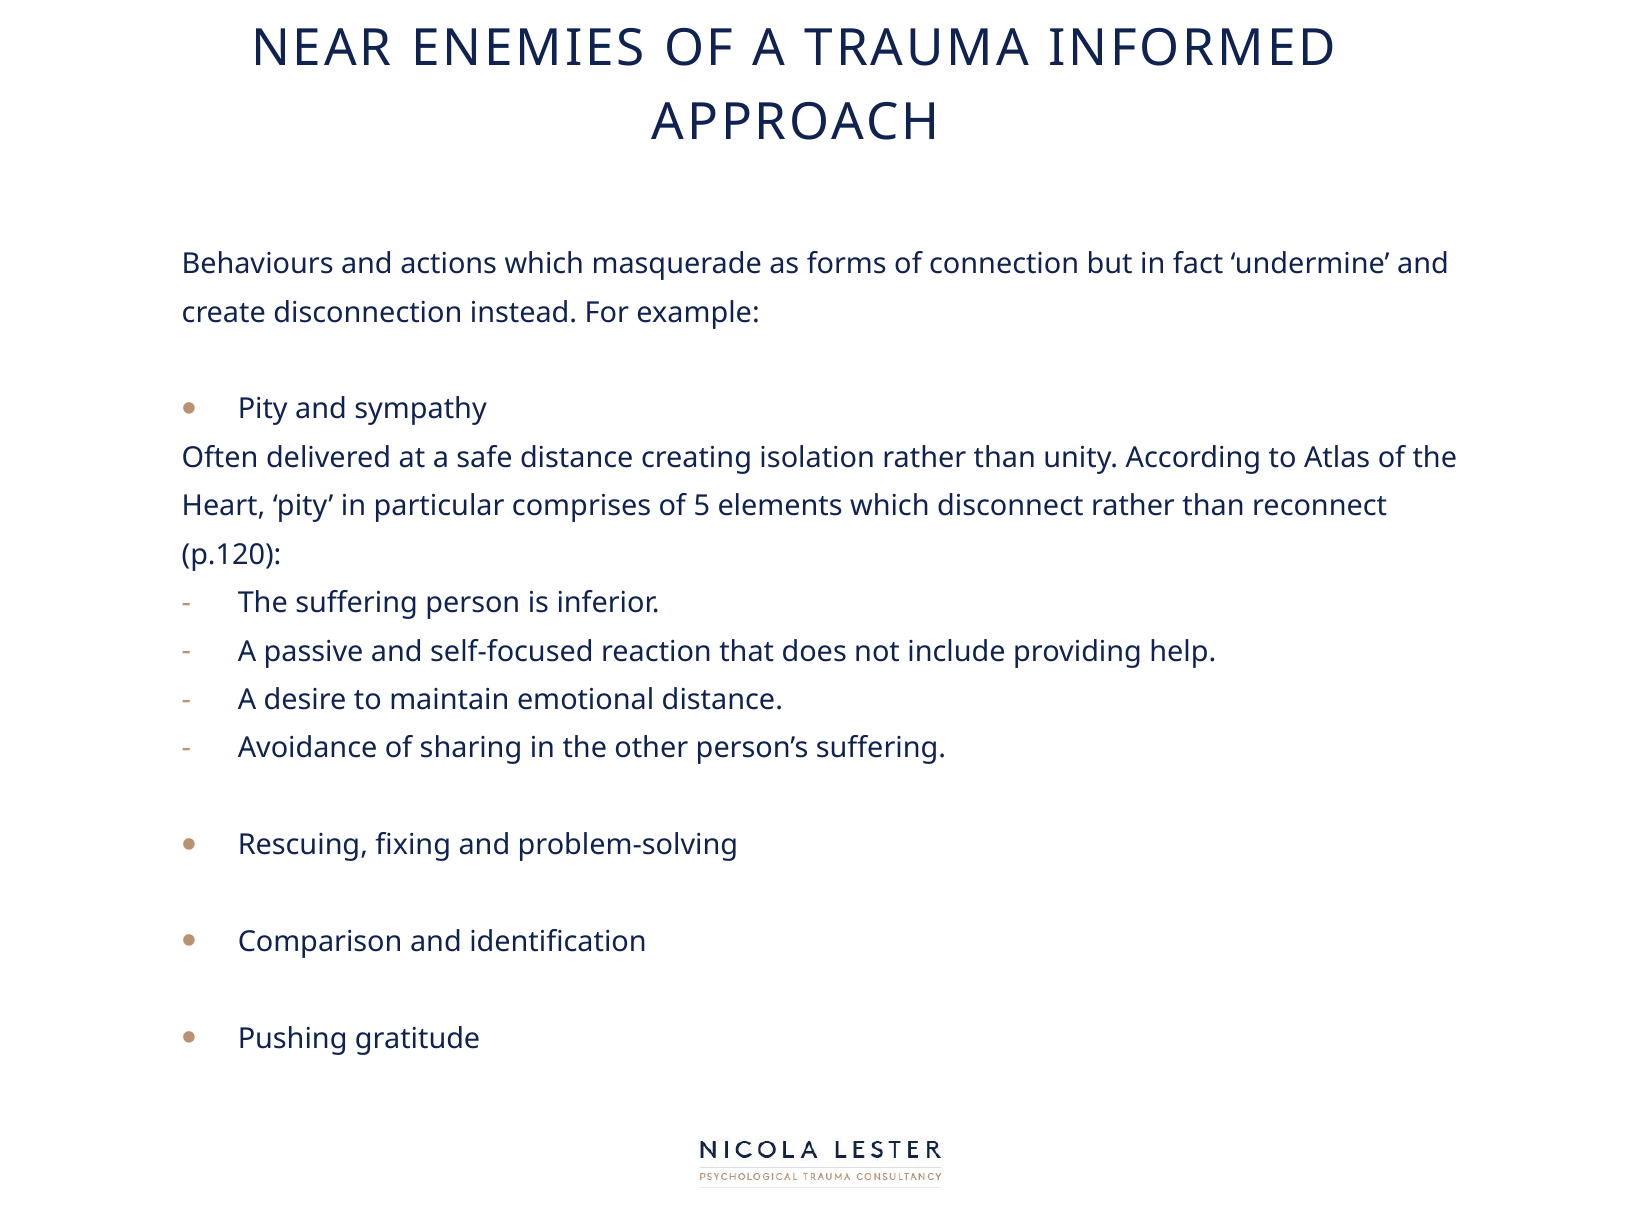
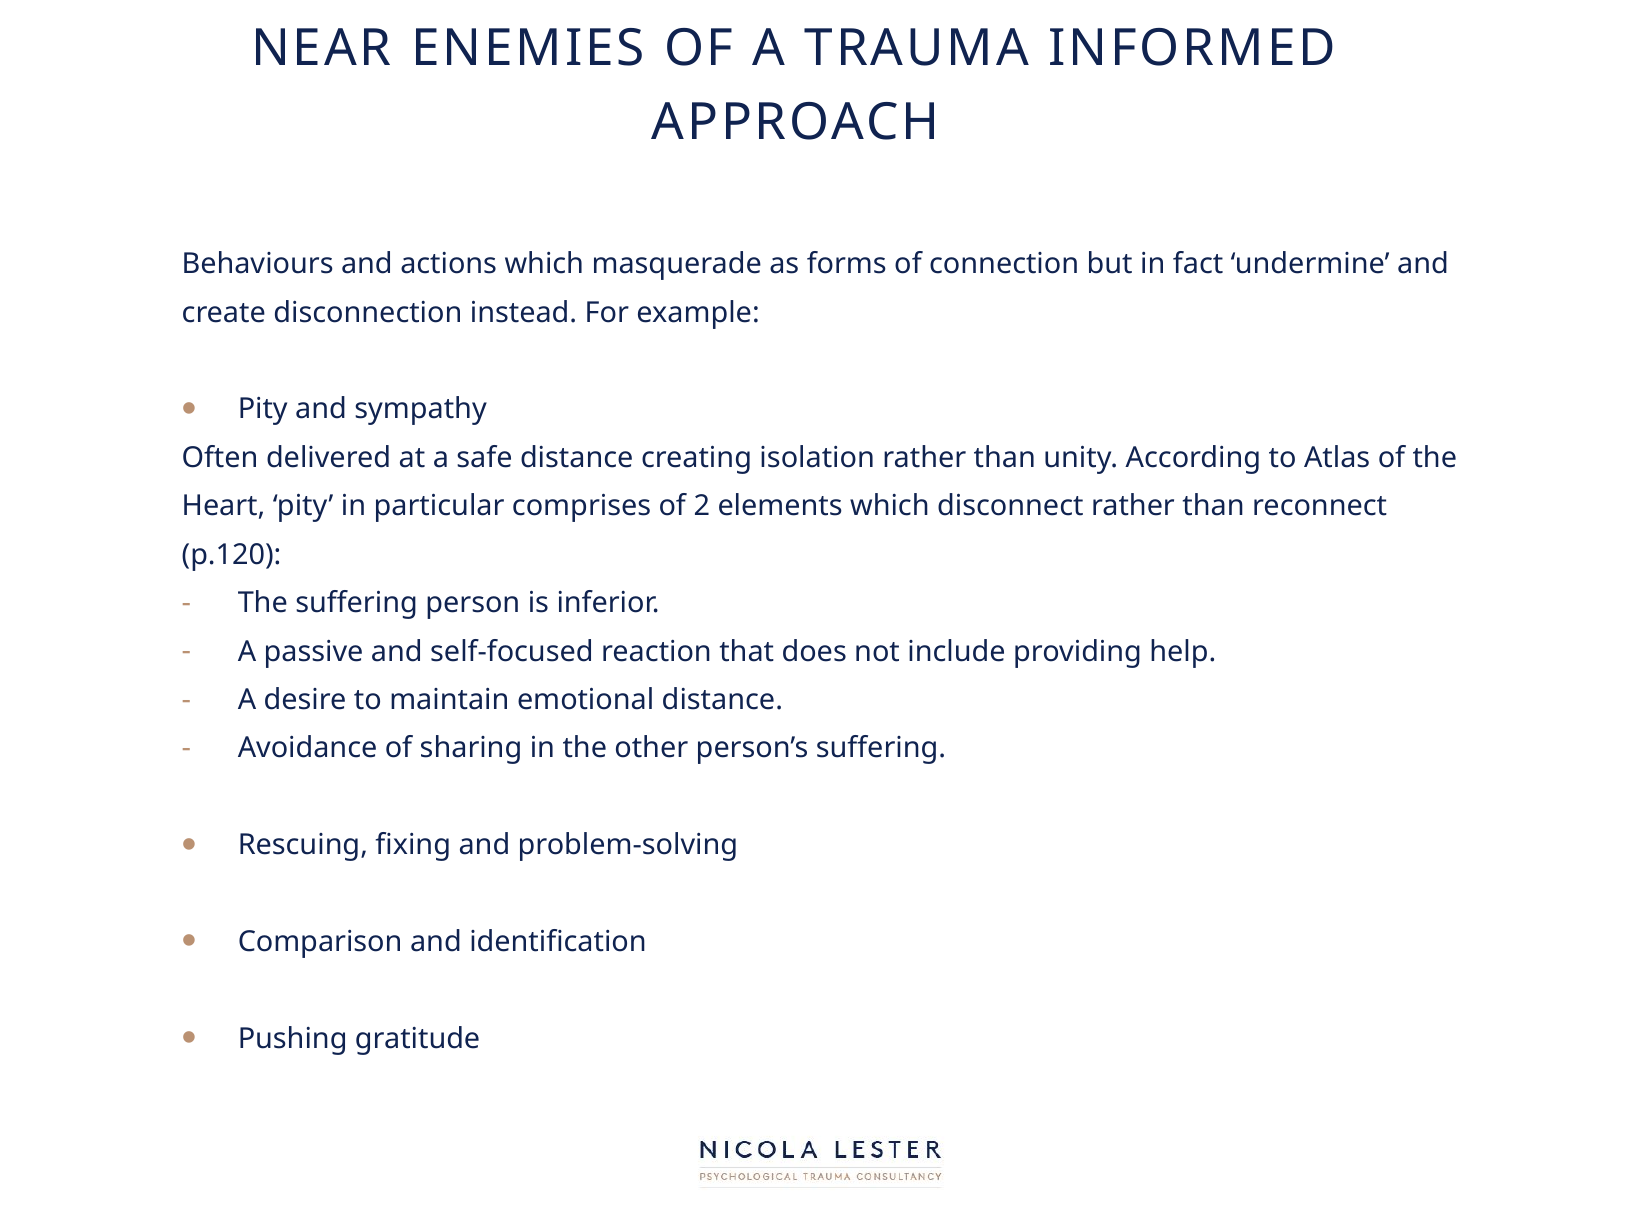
5: 5 -> 2 (702, 506)
